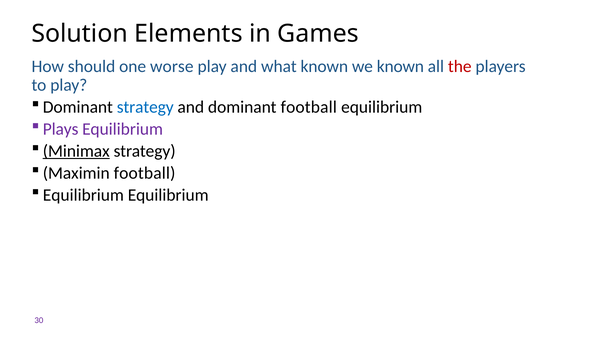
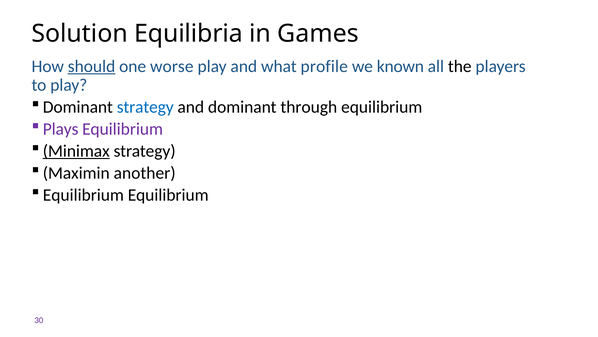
Elements: Elements -> Equilibria (189, 34)
should underline: none -> present (92, 66)
what known: known -> profile (324, 66)
the colour: red -> black (460, 66)
dominant football: football -> through (309, 107)
Maximin football: football -> another (145, 173)
